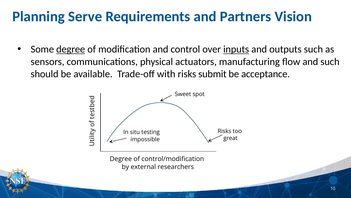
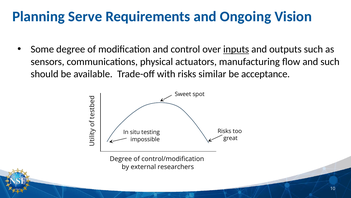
Partners: Partners -> Ongoing (245, 17)
degree underline: present -> none (71, 49)
submit: submit -> similar (212, 74)
